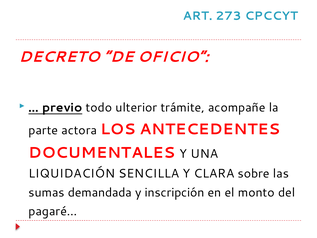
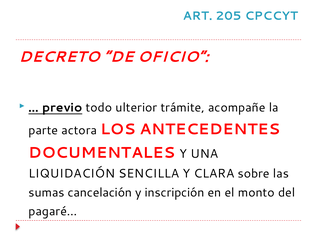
273: 273 -> 205 (229, 16)
demandada: demandada -> cancelación (100, 192)
